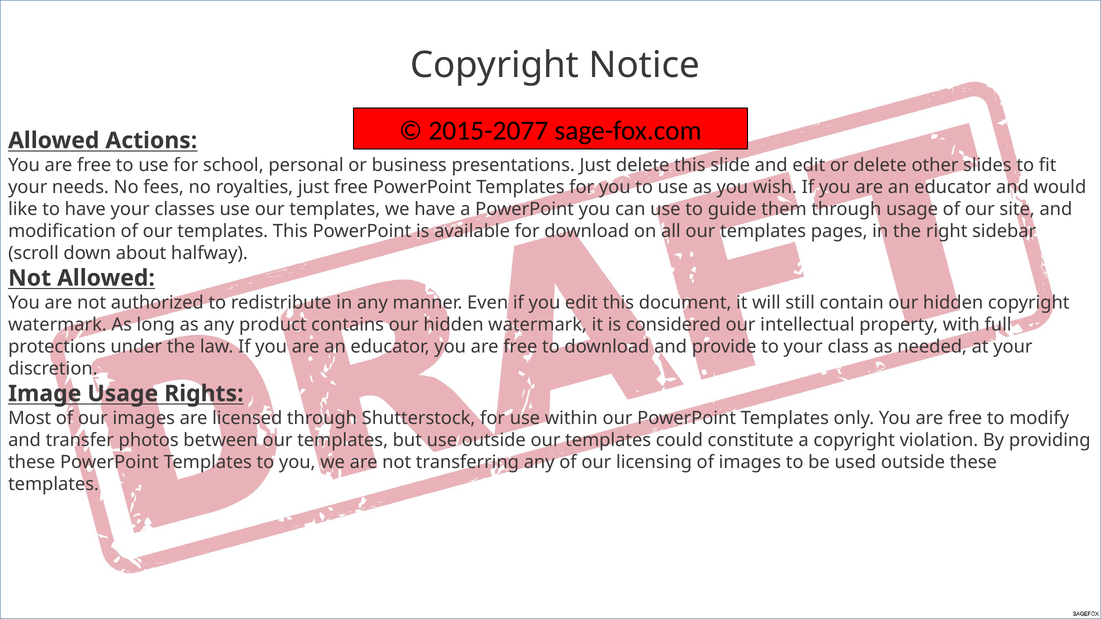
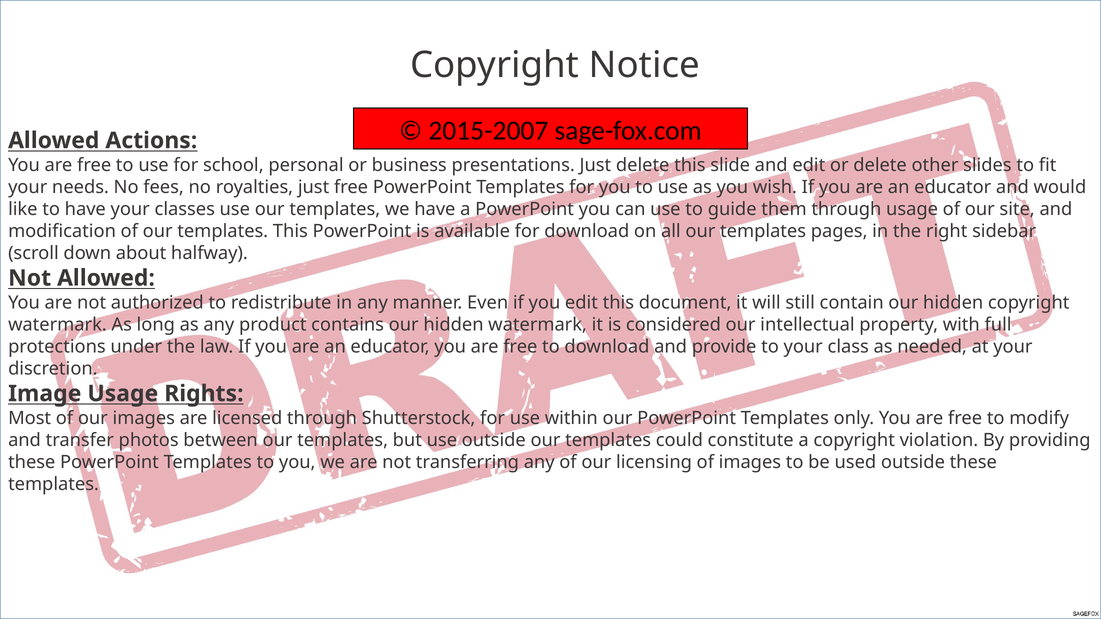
2015-2077: 2015-2077 -> 2015-2007 (488, 131)
